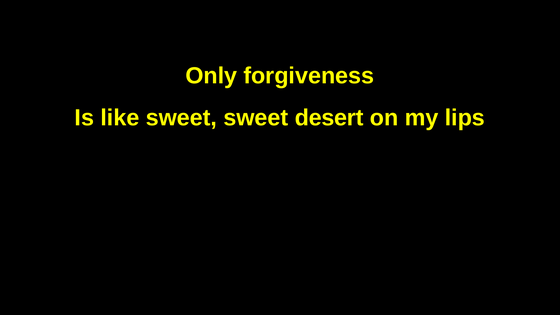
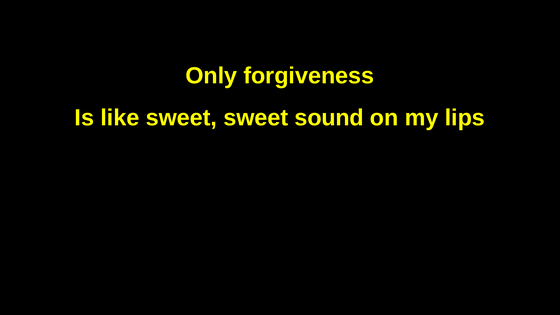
desert: desert -> sound (329, 118)
